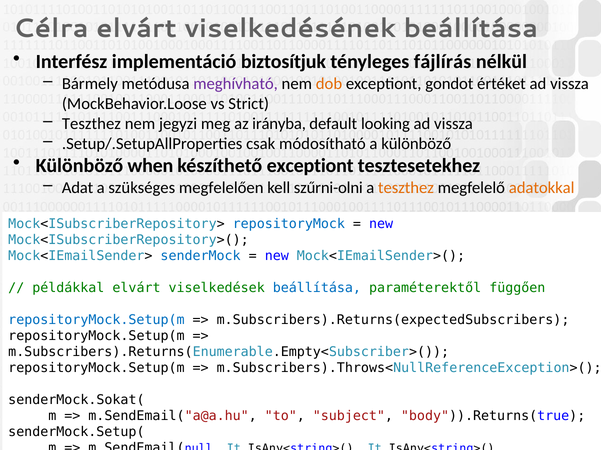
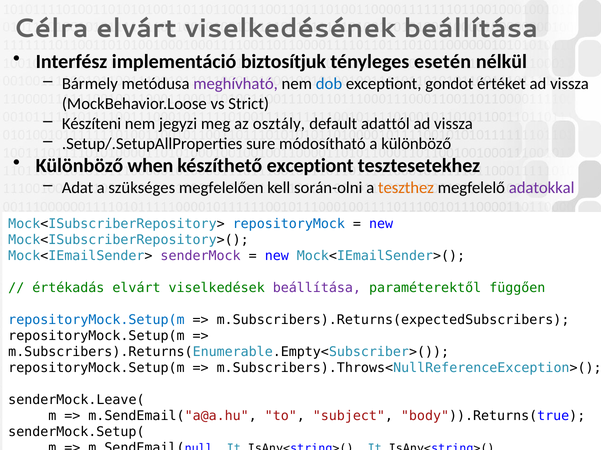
fájlírás: fájlírás -> esetén (443, 62)
dob colour: orange -> blue (329, 84)
Teszthez: Teszthez -> Készíteni (92, 124)
irányba: irányba -> osztály (279, 124)
looking: looking -> adattól (385, 124)
csak: csak -> sure (261, 144)
szűrni-olni: szűrni-olni -> során-olni (328, 188)
adatokkal colour: orange -> purple (542, 188)
senderMock colour: blue -> purple (201, 256)
példákkal: példákkal -> értékadás (68, 288)
beállítása colour: blue -> purple (317, 288)
senderMock.Sokat(: senderMock.Sokat( -> senderMock.Leave( (76, 401)
